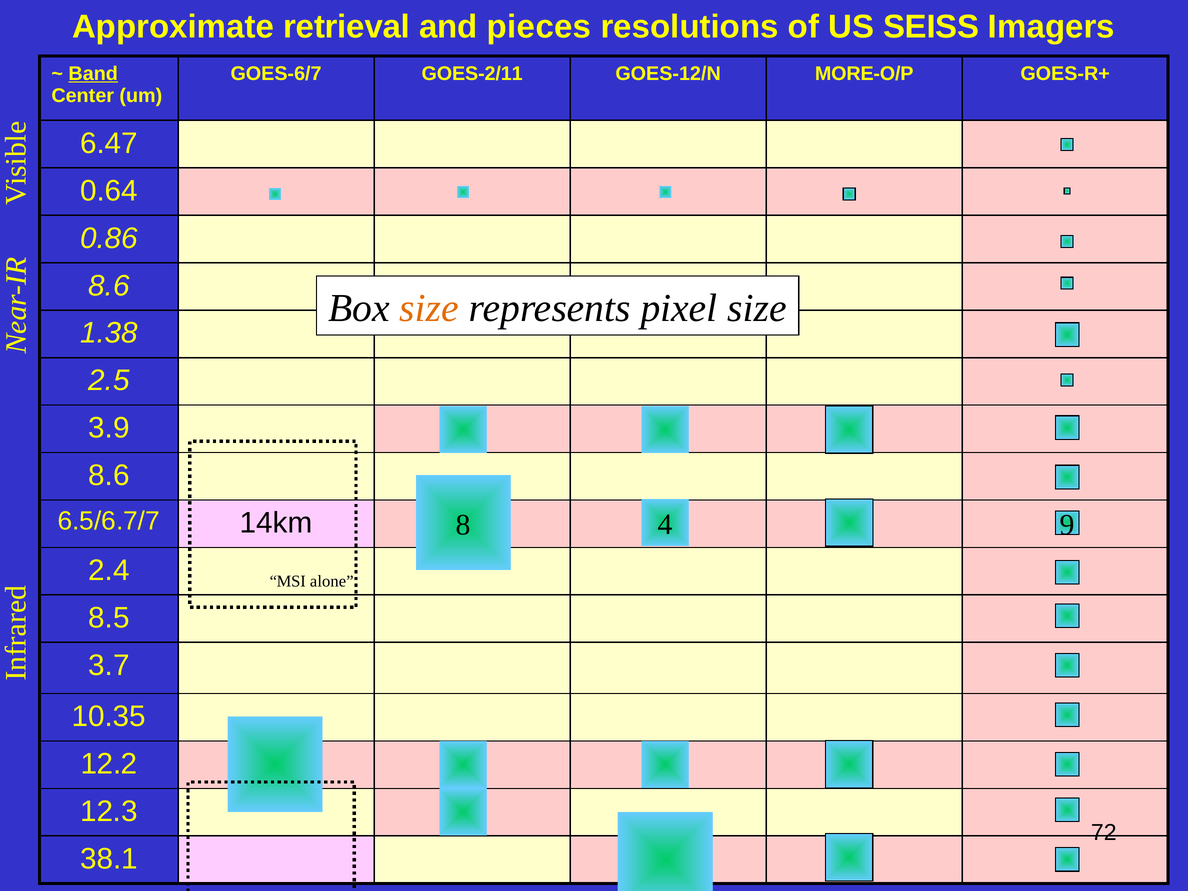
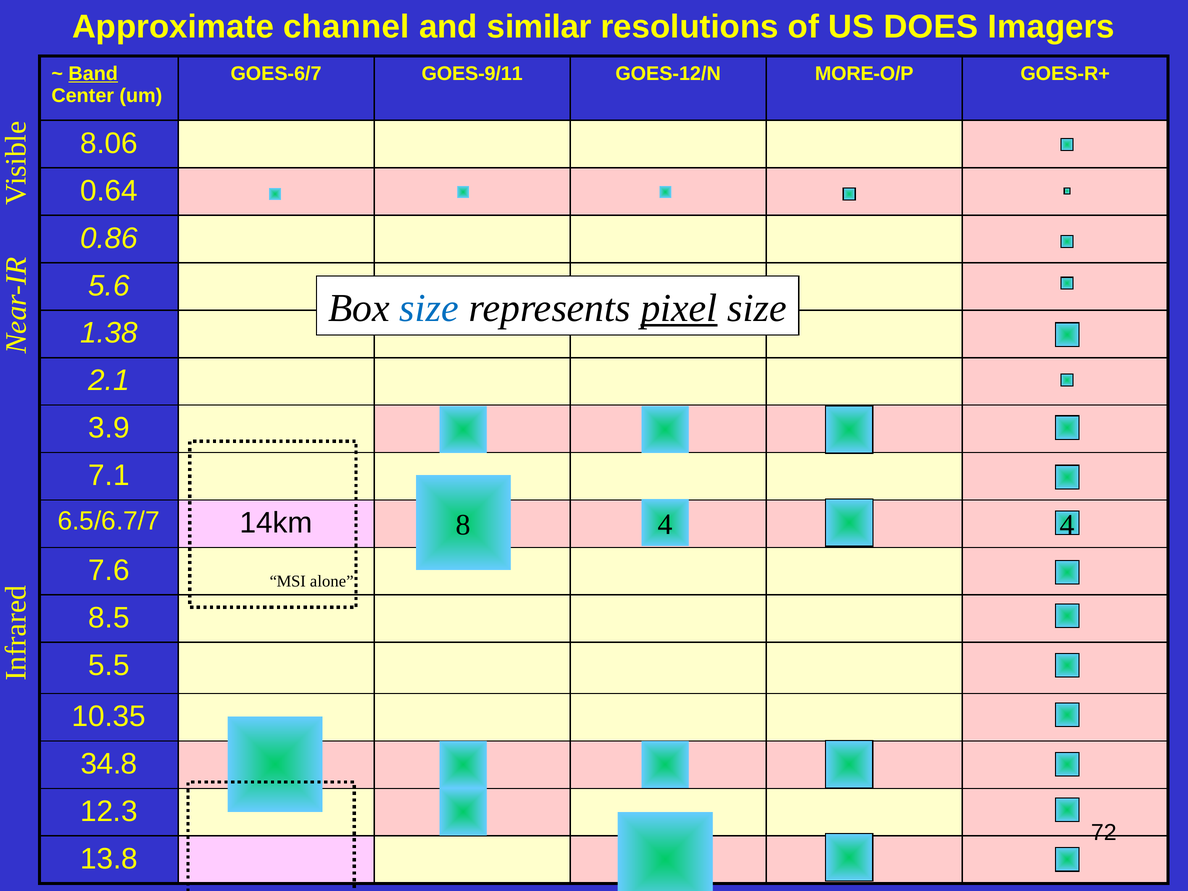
retrieval: retrieval -> channel (346, 27)
pieces: pieces -> similar (539, 27)
SEISS: SEISS -> DOES (931, 27)
GOES-2/11: GOES-2/11 -> GOES-9/11 (472, 73)
6.47: 6.47 -> 8.06 (109, 143)
8.6: 8.6 -> 5.6 (109, 286)
size colour: orange -> blue (429, 308)
pixel underline: none -> present (679, 308)
2.5: 2.5 -> 2.1 (109, 381)
8.6: 8.6 -> 7.1 (109, 476)
4 9: 9 -> 4 (1067, 525)
2.4: 2.4 -> 7.6 (109, 571)
3.7: 3.7 -> 5.5 (109, 665)
12.2: 12.2 -> 34.8 (109, 764)
38.1: 38.1 -> 13.8 (109, 859)
